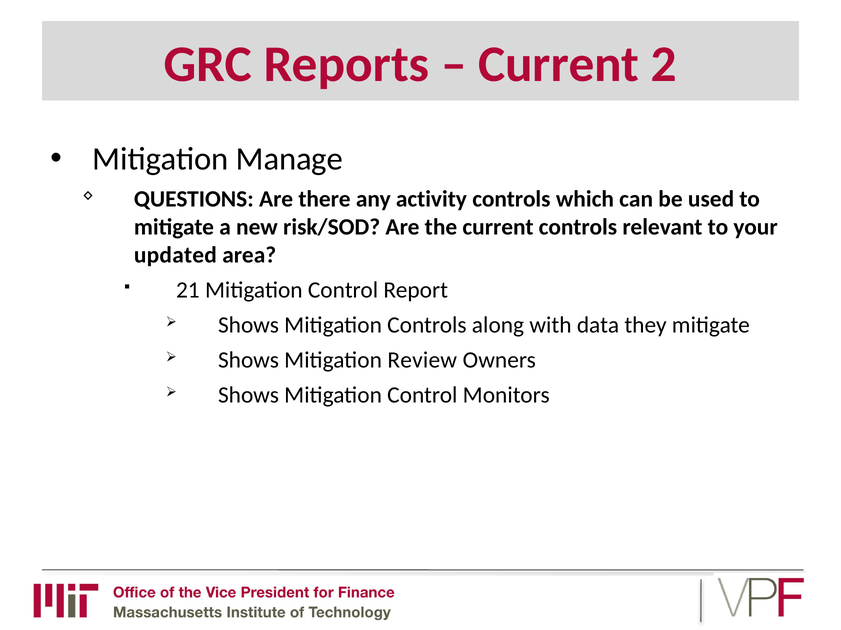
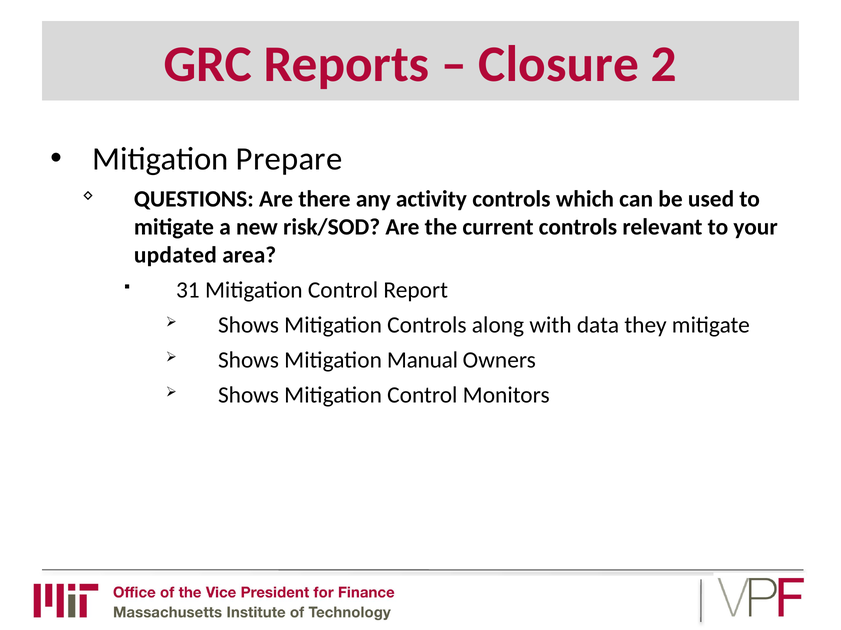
Current: Current -> Closure (559, 64)
Manage: Manage -> Prepare (289, 159)
21: 21 -> 31 (188, 290)
Review: Review -> Manual (422, 361)
